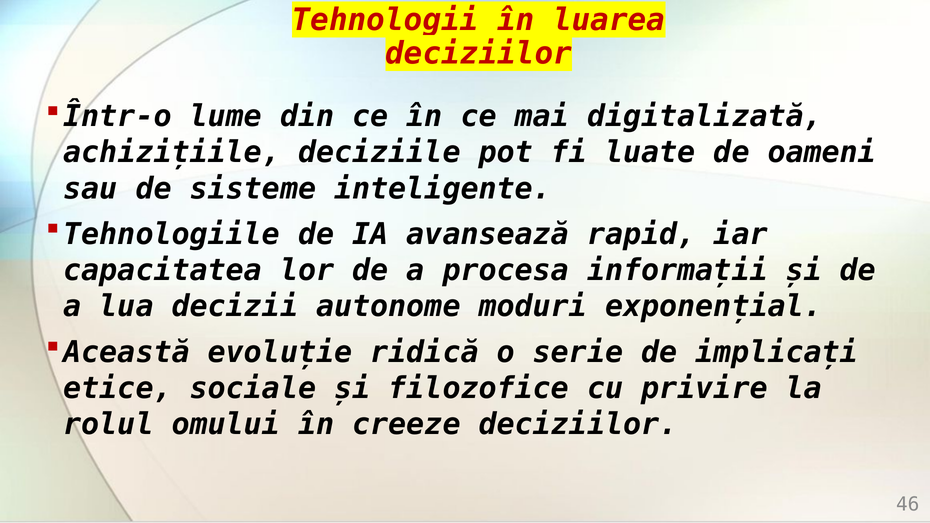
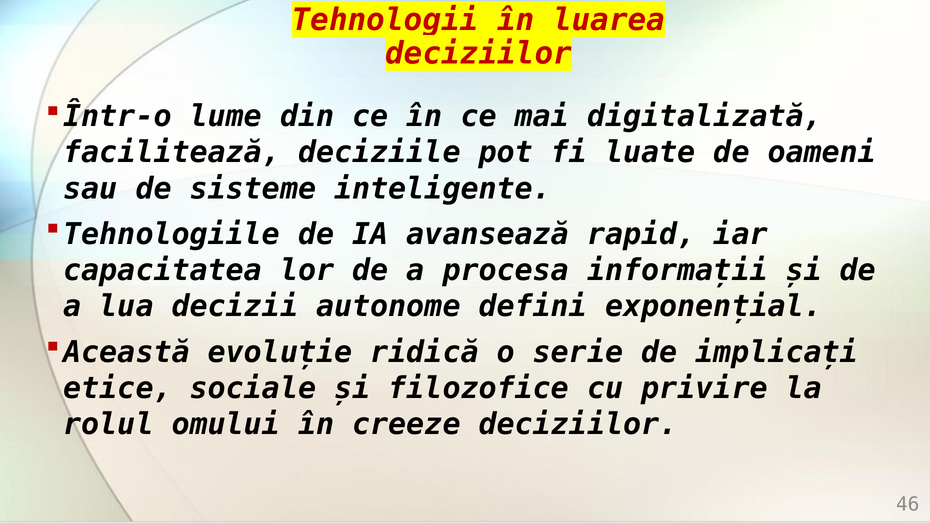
achizițiile: achizițiile -> facilitează (172, 153)
moduri: moduri -> defini (533, 307)
